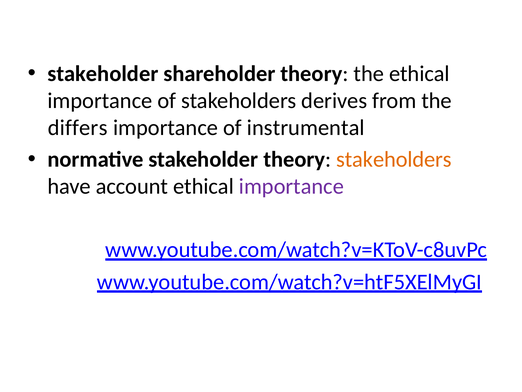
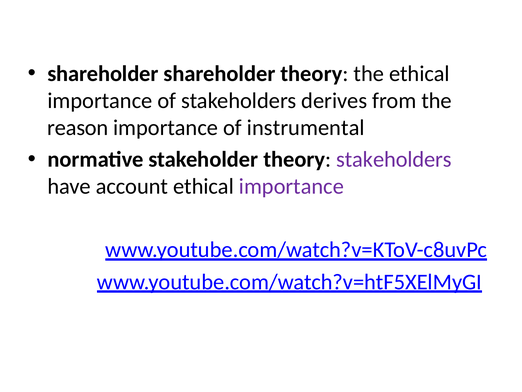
stakeholder: stakeholder -> shareholder (103, 74)
differs: differs -> reason (78, 128)
stakeholders colour: orange -> purple (394, 159)
